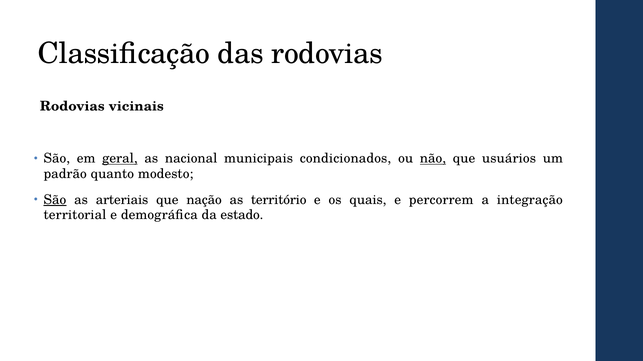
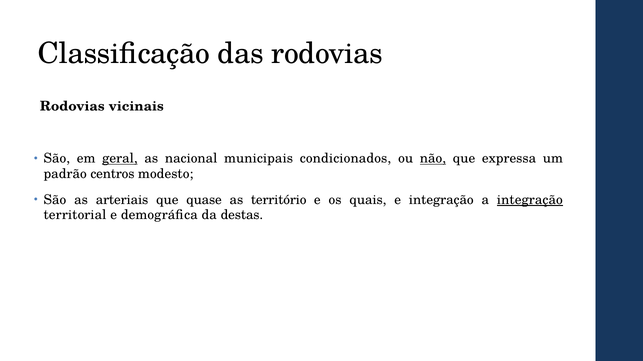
usuários: usuários -> expressa (509, 159)
quanto: quanto -> centros (112, 174)
São underline: present -> none (55, 200)
nação: nação -> quase (204, 200)
e percorrem: percorrem -> integração (441, 200)
integração underline: none -> present (530, 200)
estado: estado -> destas (242, 215)
